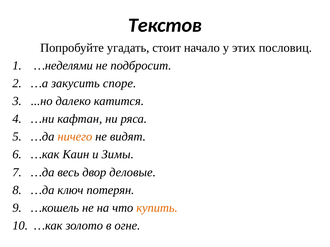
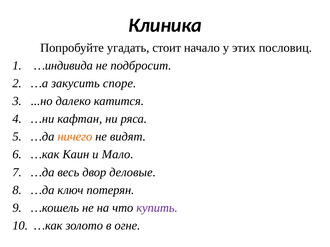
Текстов: Текстов -> Клиника (165, 25)
…неделями: …неделями -> …индивида (63, 66)
Зимы: Зимы -> Мало (118, 155)
купить colour: orange -> purple (157, 208)
